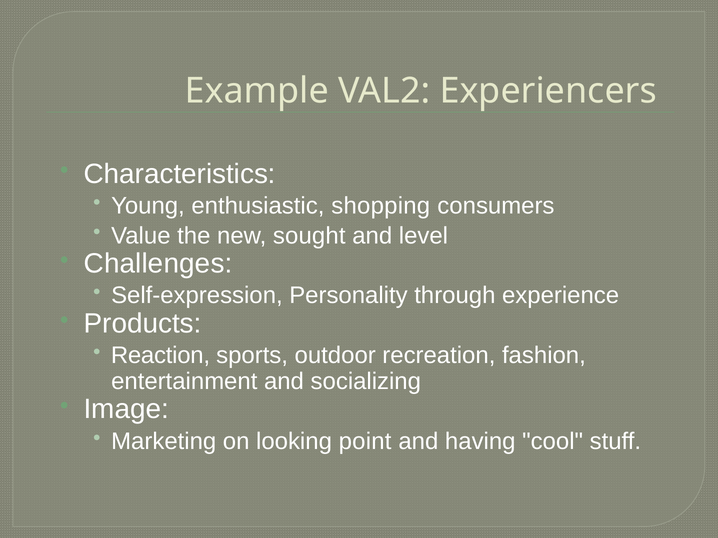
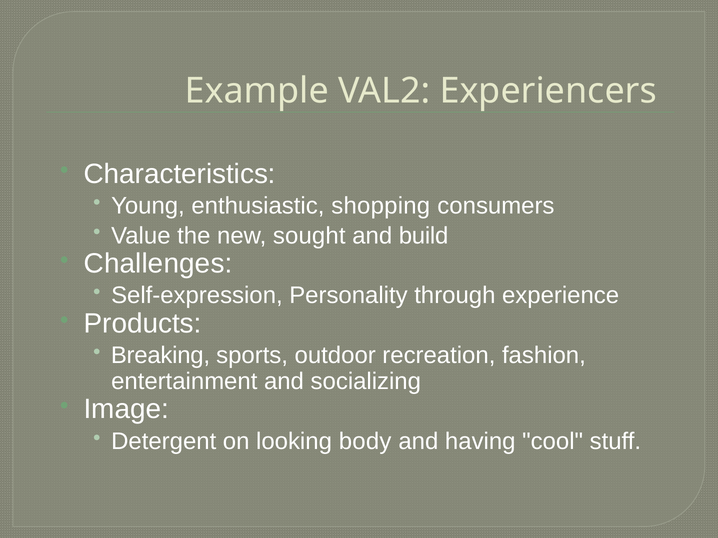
level: level -> build (424, 236)
Reaction: Reaction -> Breaking (160, 356)
Marketing: Marketing -> Detergent (164, 442)
point: point -> body (365, 442)
